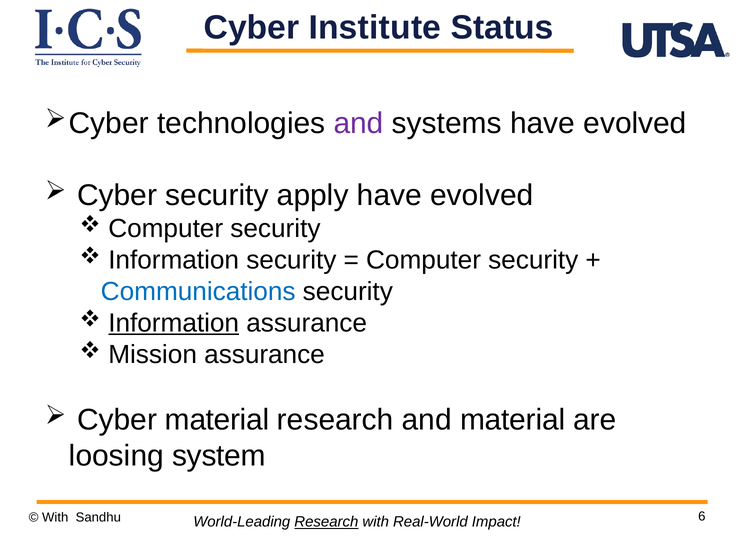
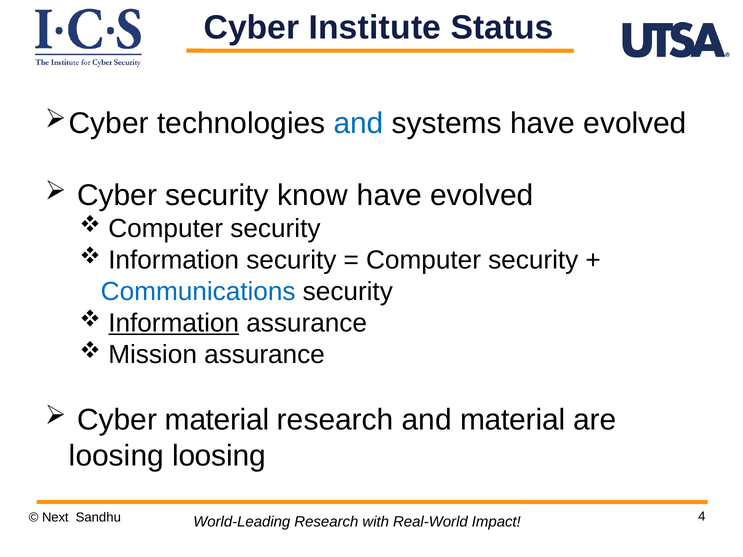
and colour: purple -> blue (359, 123)
apply: apply -> know (313, 195)
loosing system: system -> loosing (219, 456)
With: With -> Next (55, 518)
6: 6 -> 4 (702, 516)
Research underline: present -> none (326, 522)
